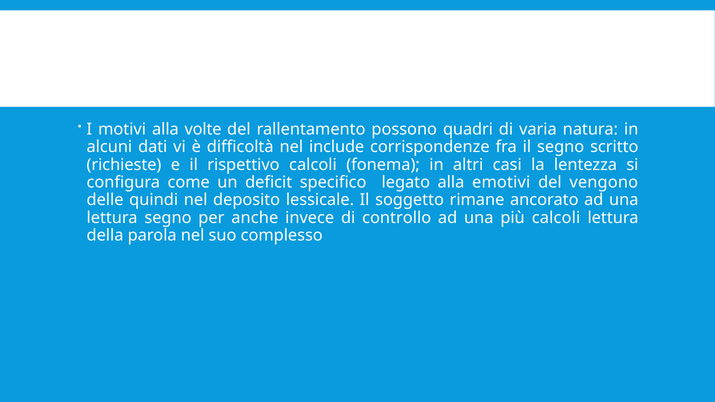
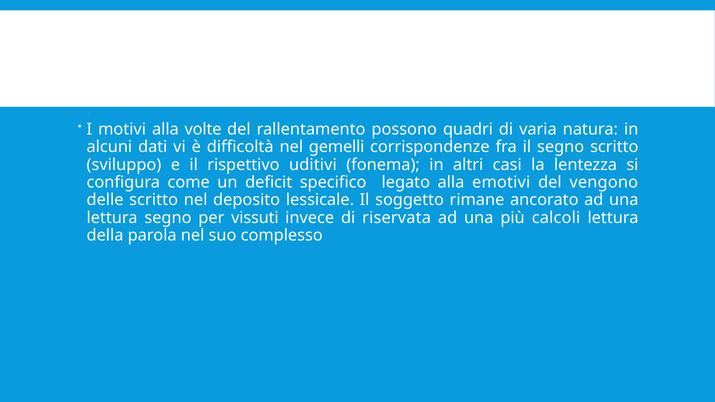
include: include -> gemelli (337, 147)
richieste: richieste -> sviluppo (124, 165)
rispettivo calcoli: calcoli -> uditivi (313, 165)
delle quindi: quindi -> scritto (154, 200)
anche: anche -> vissuti (255, 218)
controllo: controllo -> riservata (397, 218)
